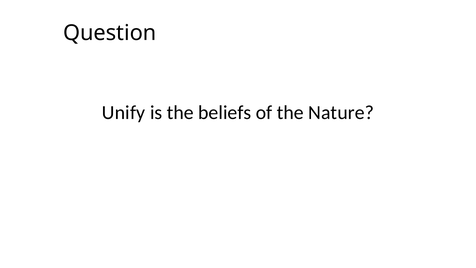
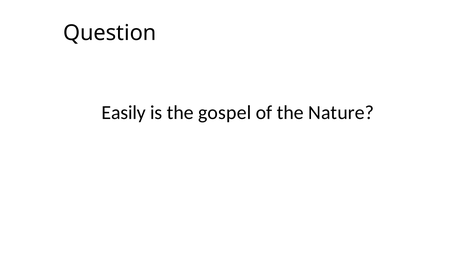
Unify: Unify -> Easily (124, 112)
beliefs: beliefs -> gospel (225, 112)
